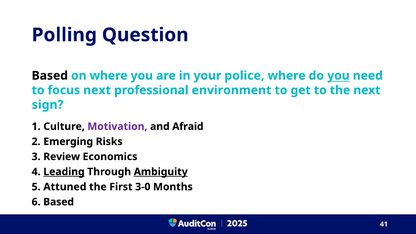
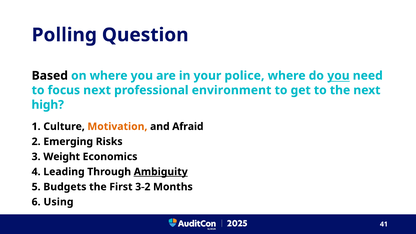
sign: sign -> high (48, 105)
Motivation colour: purple -> orange (117, 127)
Review: Review -> Weight (62, 157)
Leading underline: present -> none (64, 172)
Attuned: Attuned -> Budgets (65, 187)
3-0: 3-0 -> 3-2 (143, 187)
Based: Based -> Using (58, 202)
